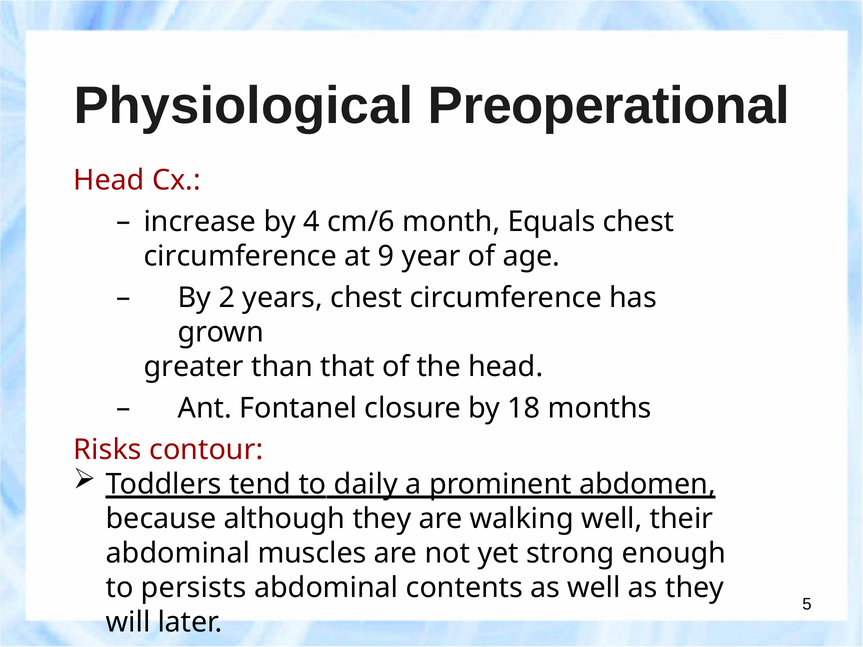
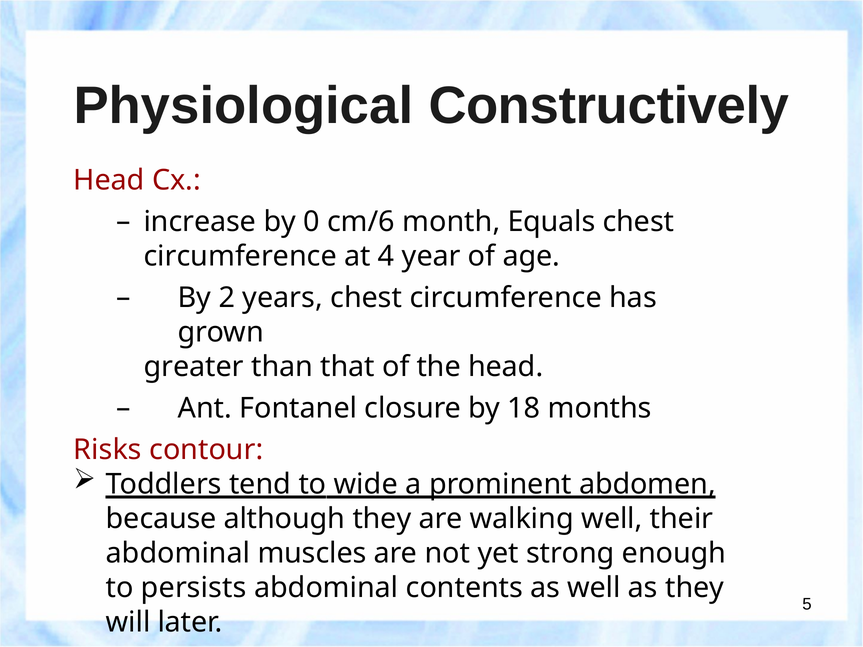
Preoperational: Preoperational -> Constructively (609, 106)
4: 4 -> 0 (312, 222)
9: 9 -> 4 (386, 256)
daily: daily -> wide (366, 484)
